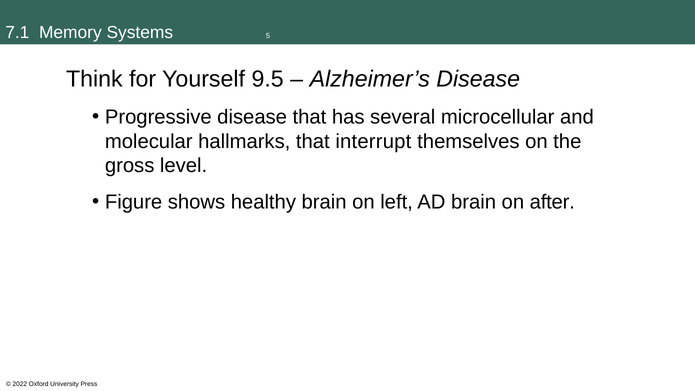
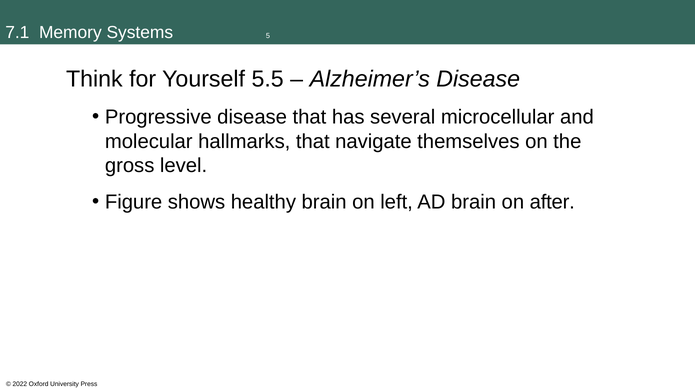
9.5: 9.5 -> 5.5 (268, 79)
interrupt: interrupt -> navigate (373, 141)
